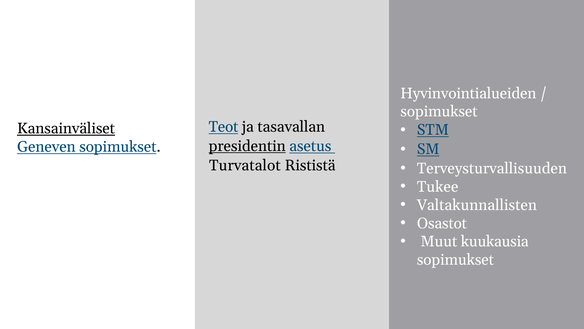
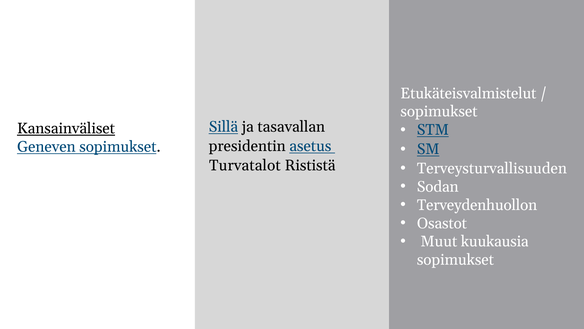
Hyvinvointialueiden: Hyvinvointialueiden -> Etukäteisvalmistelut (468, 93)
Teot: Teot -> Sillä (223, 127)
presidentin underline: present -> none (247, 146)
Tukee: Tukee -> Sodan (438, 186)
Valtakunnallisten: Valtakunnallisten -> Terveydenhuollon (477, 205)
